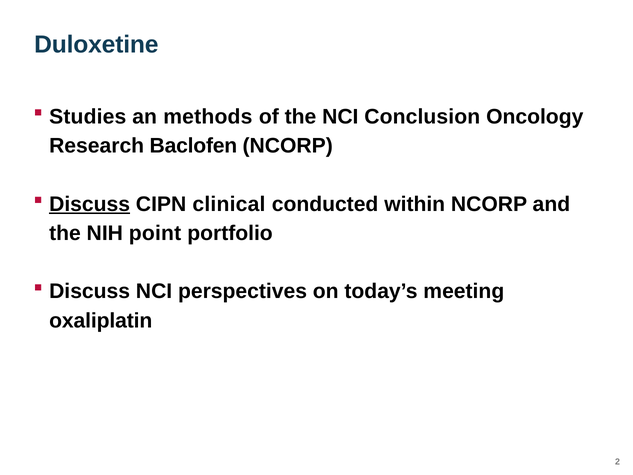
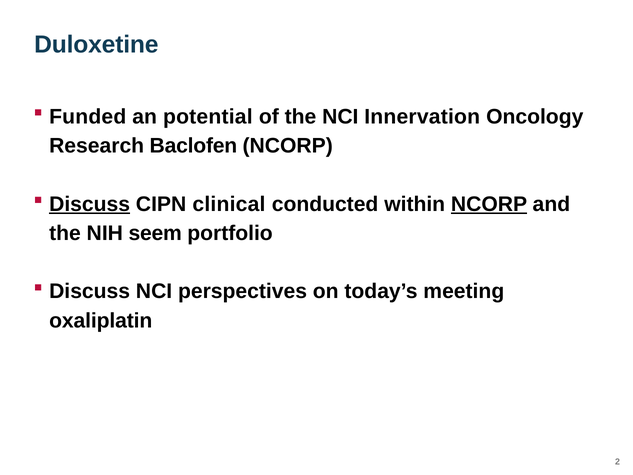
Studies: Studies -> Funded (88, 117)
methods: methods -> potential (208, 117)
Conclusion: Conclusion -> Innervation (422, 117)
NCORP underline: none -> present (489, 204)
point: point -> seem (155, 233)
